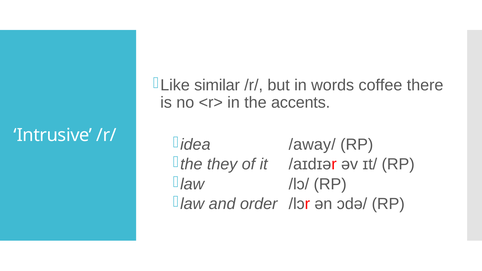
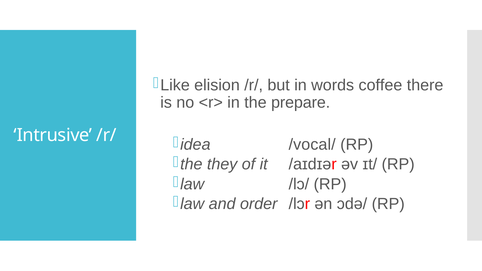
similar: similar -> elision (217, 85)
accents: accents -> prepare (301, 102)
/away/: /away/ -> /vocal/ (312, 144)
